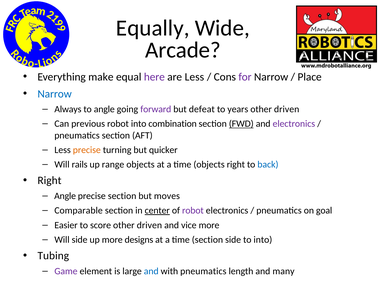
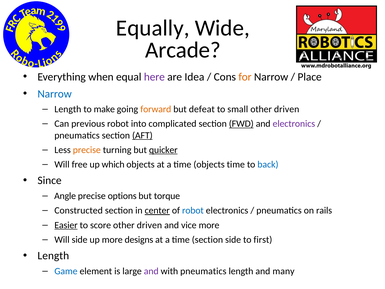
make: make -> when (101, 77)
are Less: Less -> Idea (194, 77)
for colour: purple -> orange (245, 77)
Always: Always -> Length (68, 109)
to angle: angle -> make (104, 109)
forward colour: purple -> orange (156, 109)
years: years -> small (238, 109)
combination: combination -> complicated (173, 124)
AFT underline: none -> present (142, 135)
quicker underline: none -> present (163, 150)
rails: rails -> free (80, 164)
range: range -> which (113, 164)
objects right: right -> time (236, 164)
Right: Right -> Since (50, 180)
precise section: section -> options (122, 196)
moves: moves -> torque (167, 196)
Comparable: Comparable -> Constructed (79, 210)
robot colour: purple -> blue (193, 210)
goal: goal -> rails (324, 210)
Easier underline: none -> present (66, 225)
to into: into -> first (263, 239)
Tubing: Tubing -> Length (53, 255)
Game colour: purple -> blue (66, 271)
and colour: blue -> purple (151, 271)
